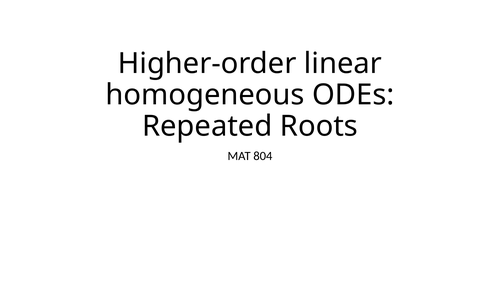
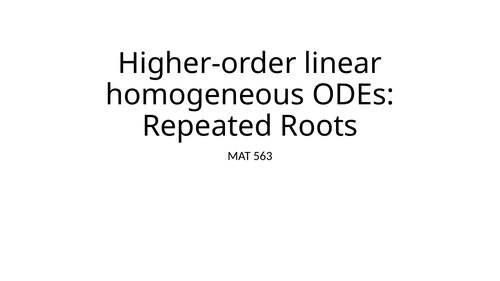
804: 804 -> 563 (263, 156)
